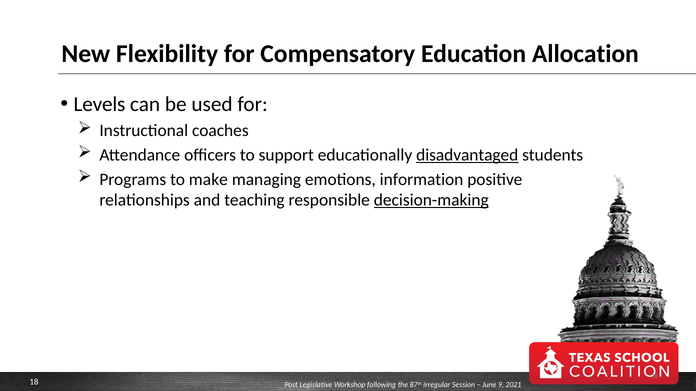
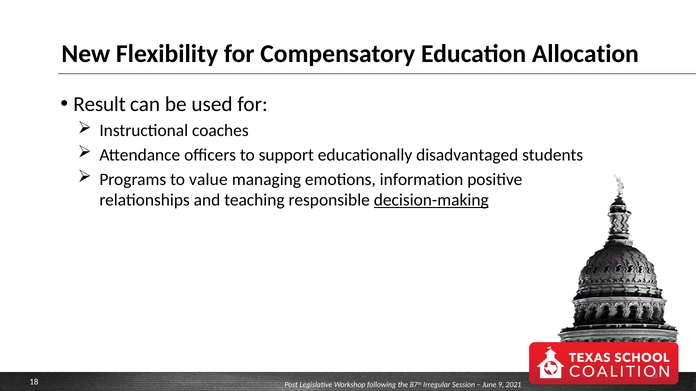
Levels: Levels -> Result (99, 104)
disadvantaged underline: present -> none (467, 155)
make: make -> value (208, 180)
